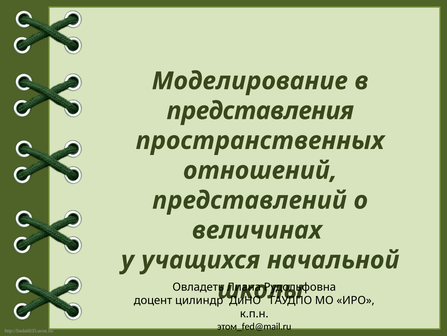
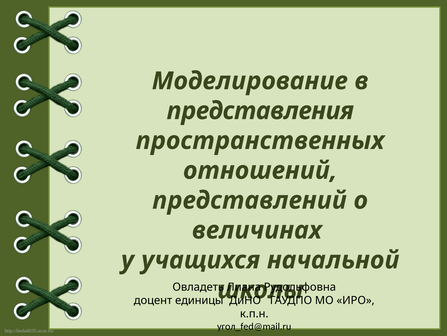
цилиндр: цилиндр -> единицы (199, 300)
этом_fed@mail.ru: этом_fed@mail.ru -> угол_fed@mail.ru (254, 326)
